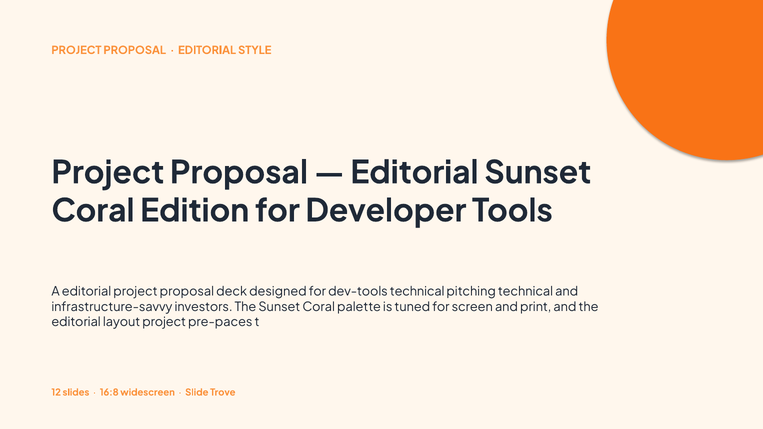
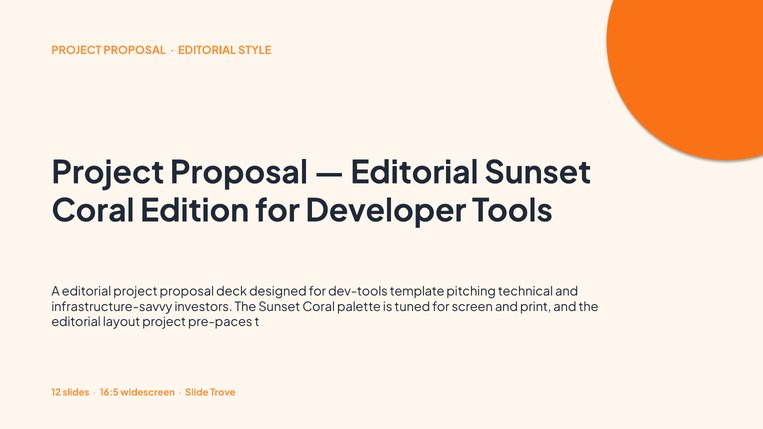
dev-tools technical: technical -> template (417, 292)
16:8: 16:8 -> 16:5 (109, 393)
